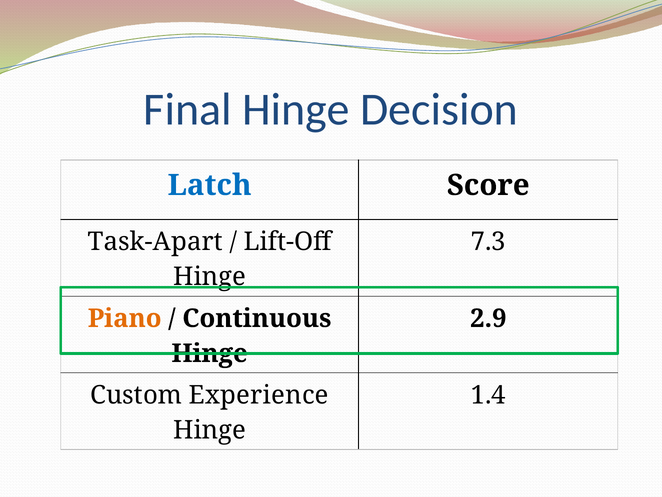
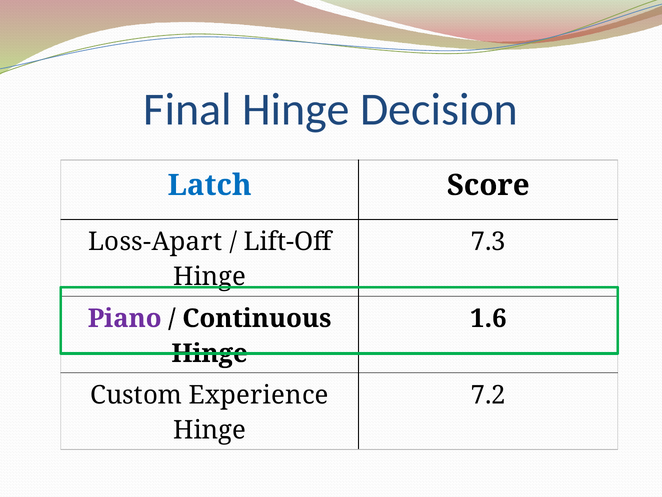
Task-Apart: Task-Apart -> Loss-Apart (155, 242)
Piano colour: orange -> purple (125, 318)
2.9: 2.9 -> 1.6 (488, 318)
1.4: 1.4 -> 7.2 (488, 395)
